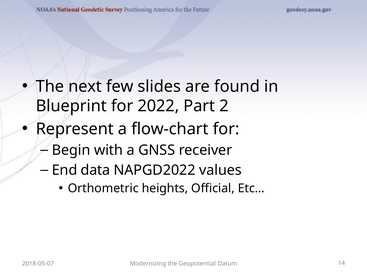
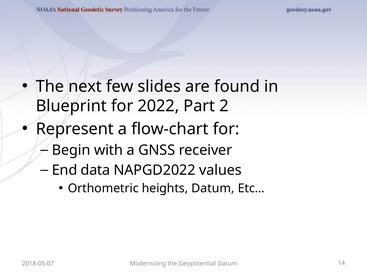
heights Official: Official -> Datum (213, 188)
